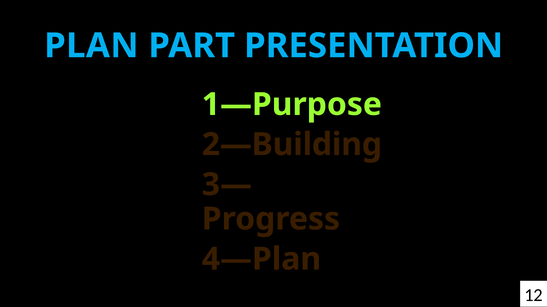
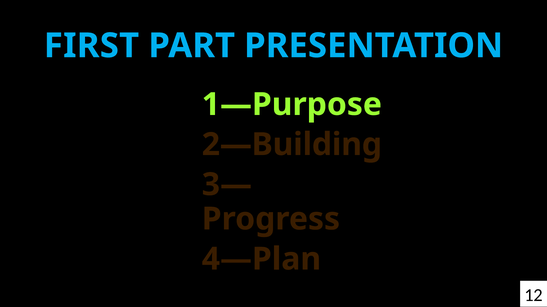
PLAN: PLAN -> FIRST (91, 46)
